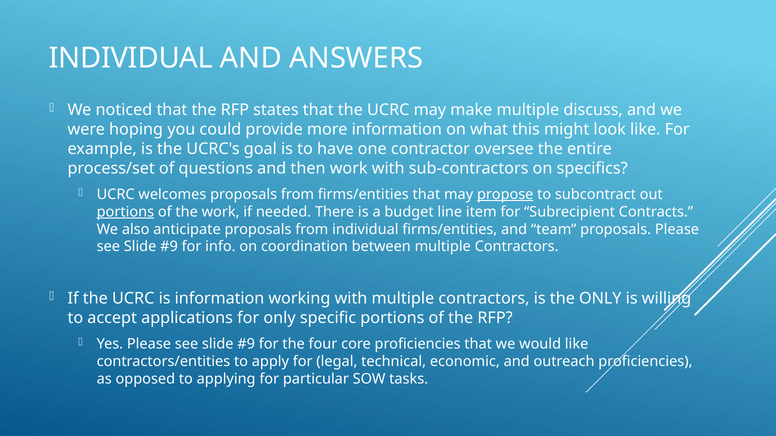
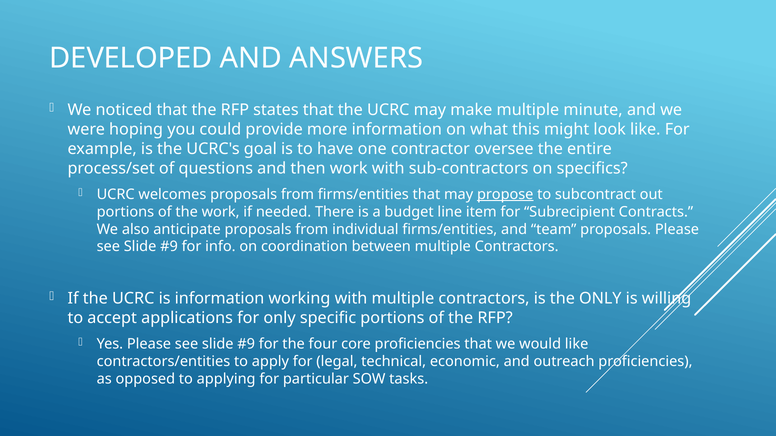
INDIVIDUAL: INDIVIDUAL -> DEVELOPED (131, 58)
discuss: discuss -> minute (593, 110)
portions underline: present -> none (125, 212)
